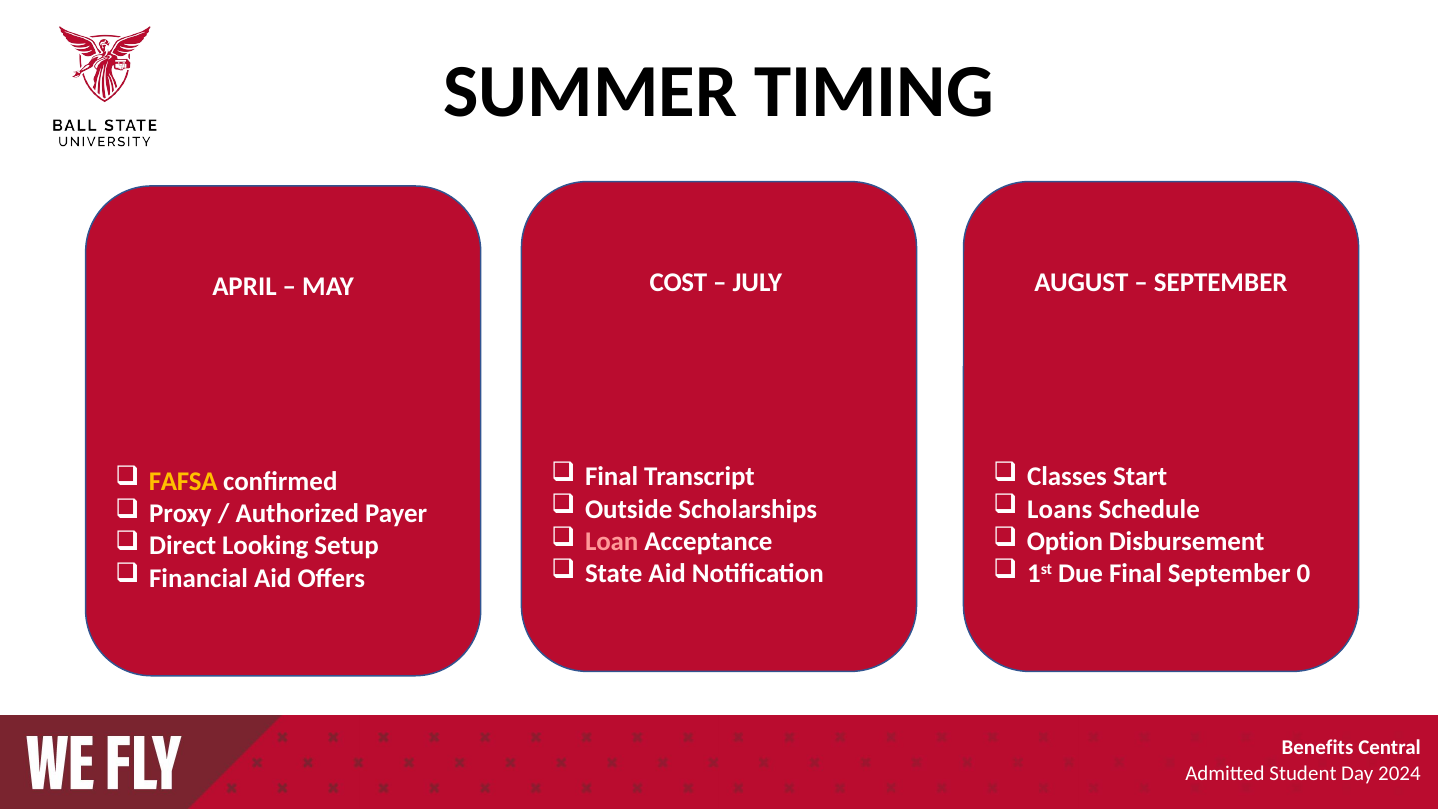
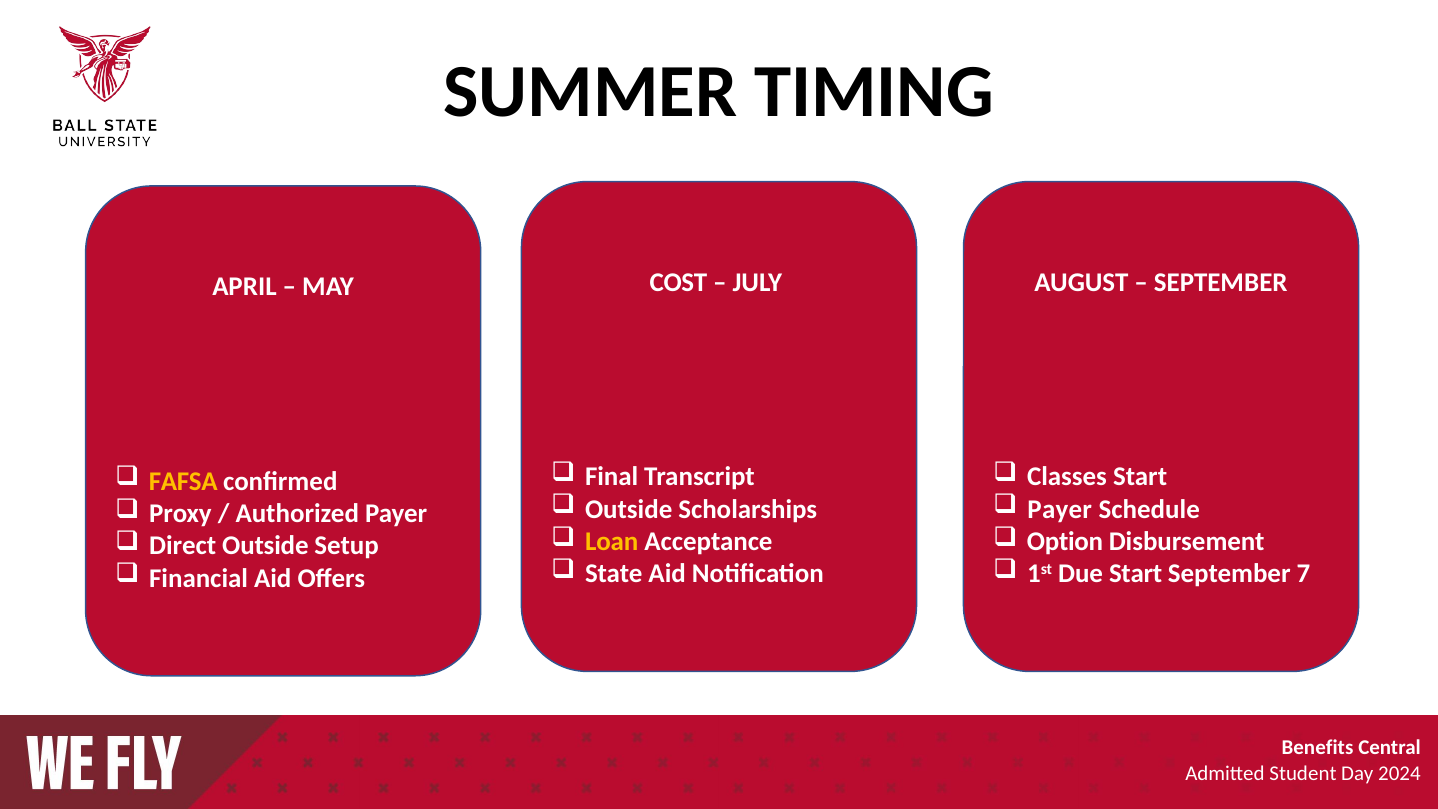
Loans: Loans -> Payer (1060, 509)
Loan colour: pink -> yellow (612, 542)
Direct Looking: Looking -> Outside (265, 546)
Due Final: Final -> Start (1136, 574)
0: 0 -> 7 (1304, 574)
